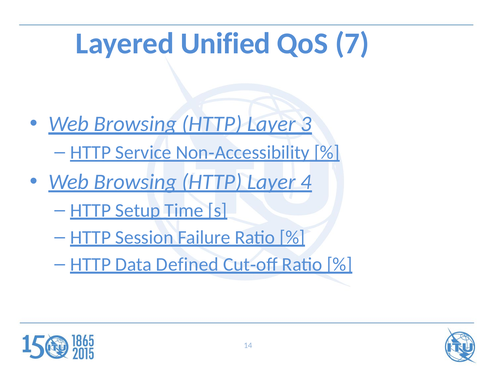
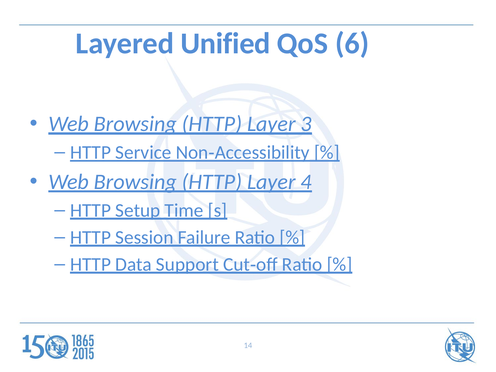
7: 7 -> 6 (352, 44)
Defined: Defined -> Support (187, 264)
